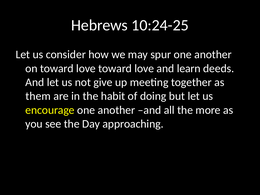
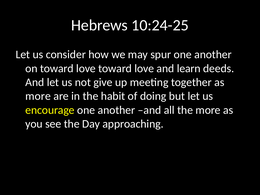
them: them -> more (38, 96)
